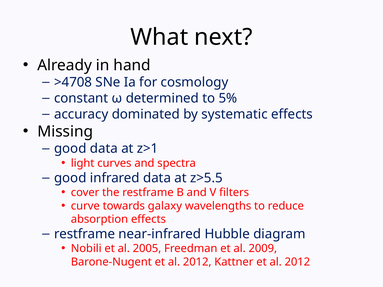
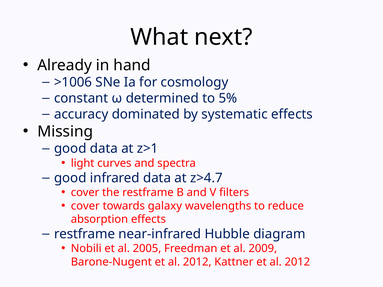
>4708: >4708 -> >1006 (73, 82)
z>5.5: z>5.5 -> z>4.7 (206, 178)
curve: curve -> cover (85, 206)
